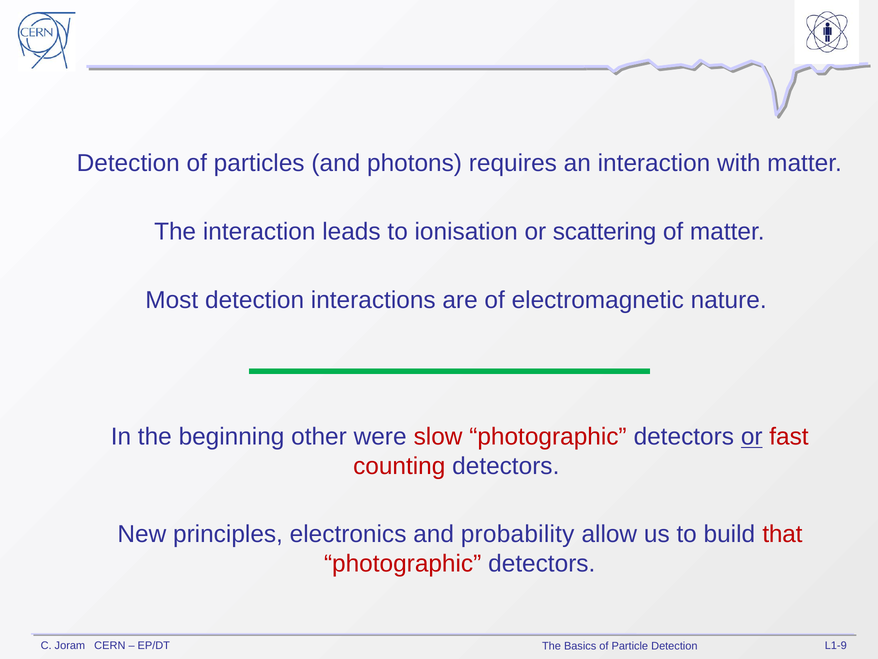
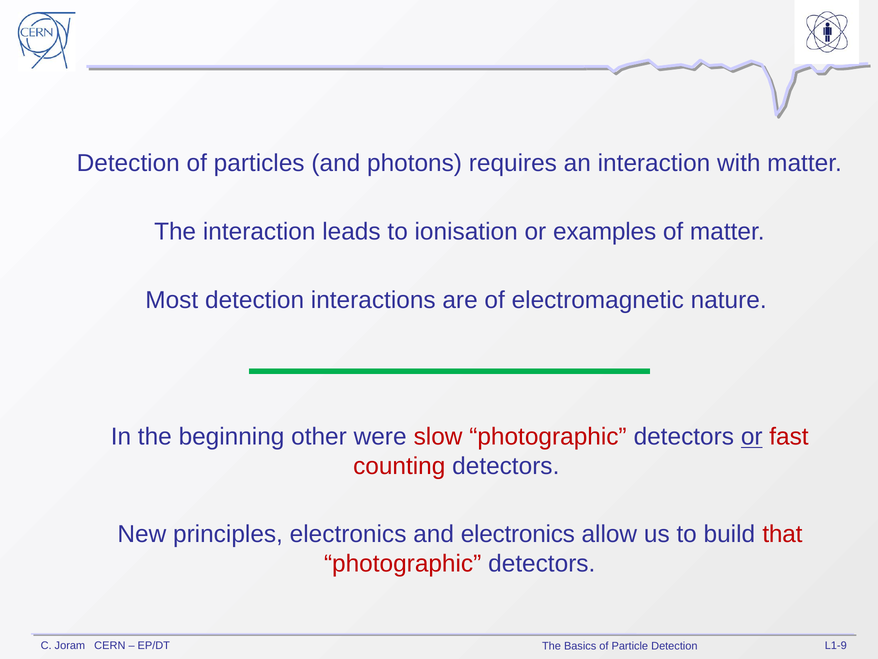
scattering: scattering -> examples (605, 232)
and probability: probability -> electronics (518, 534)
